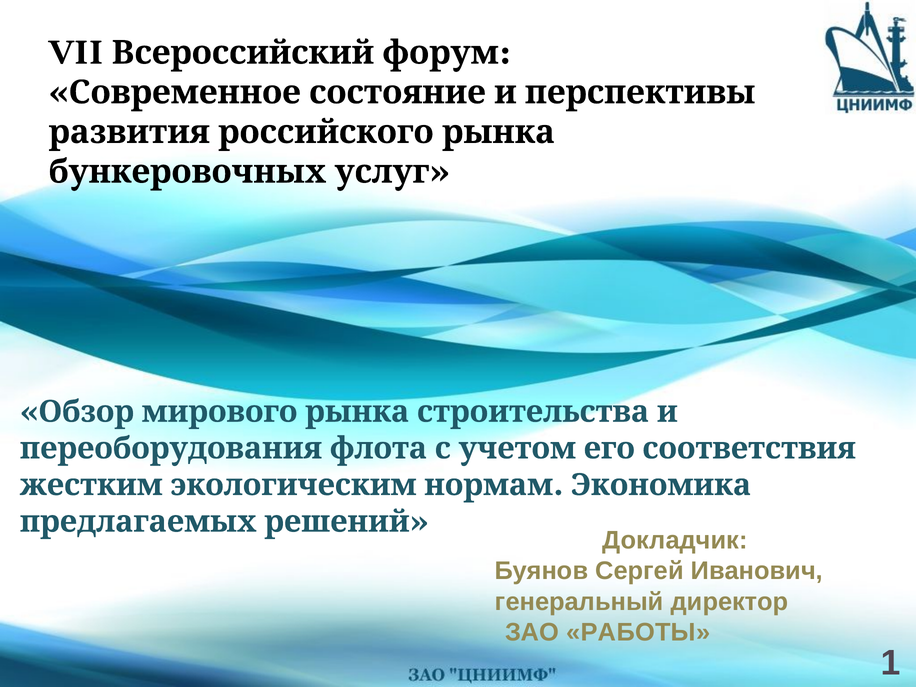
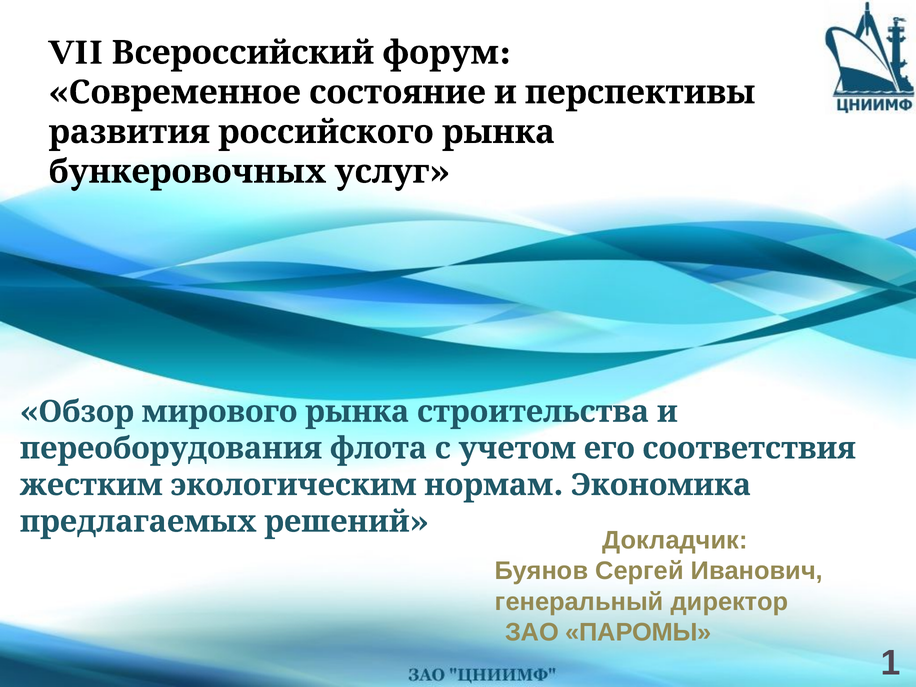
РАБОТЫ: РАБОТЫ -> ПАРОМЫ (639, 632)
